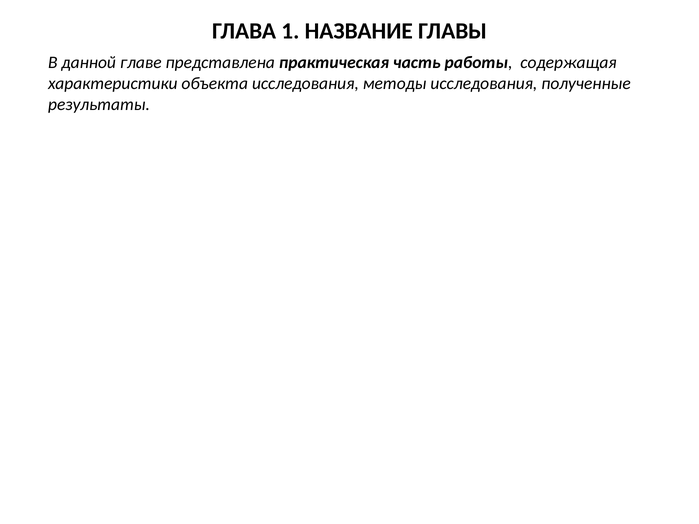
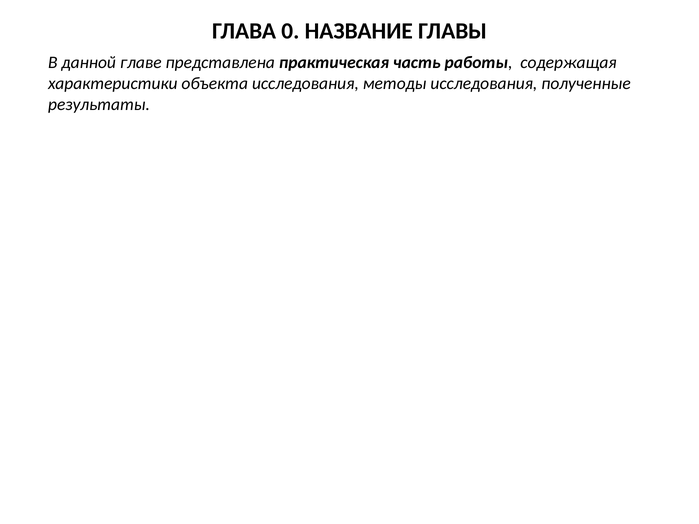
1: 1 -> 0 (290, 31)
